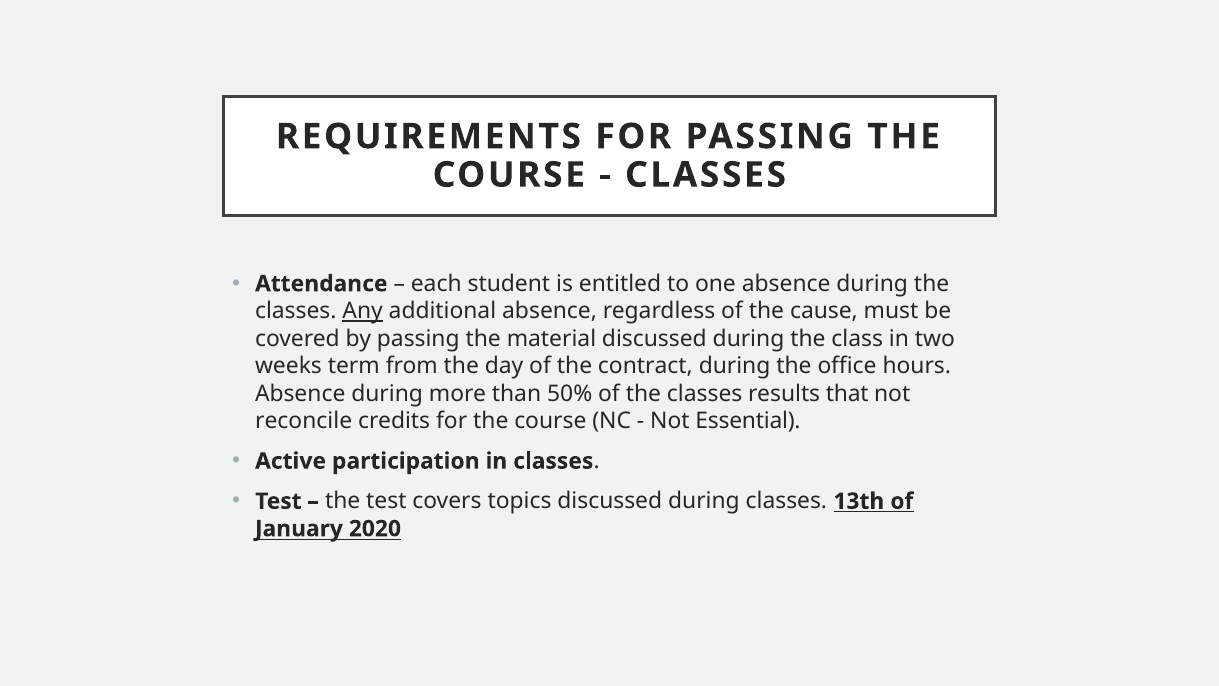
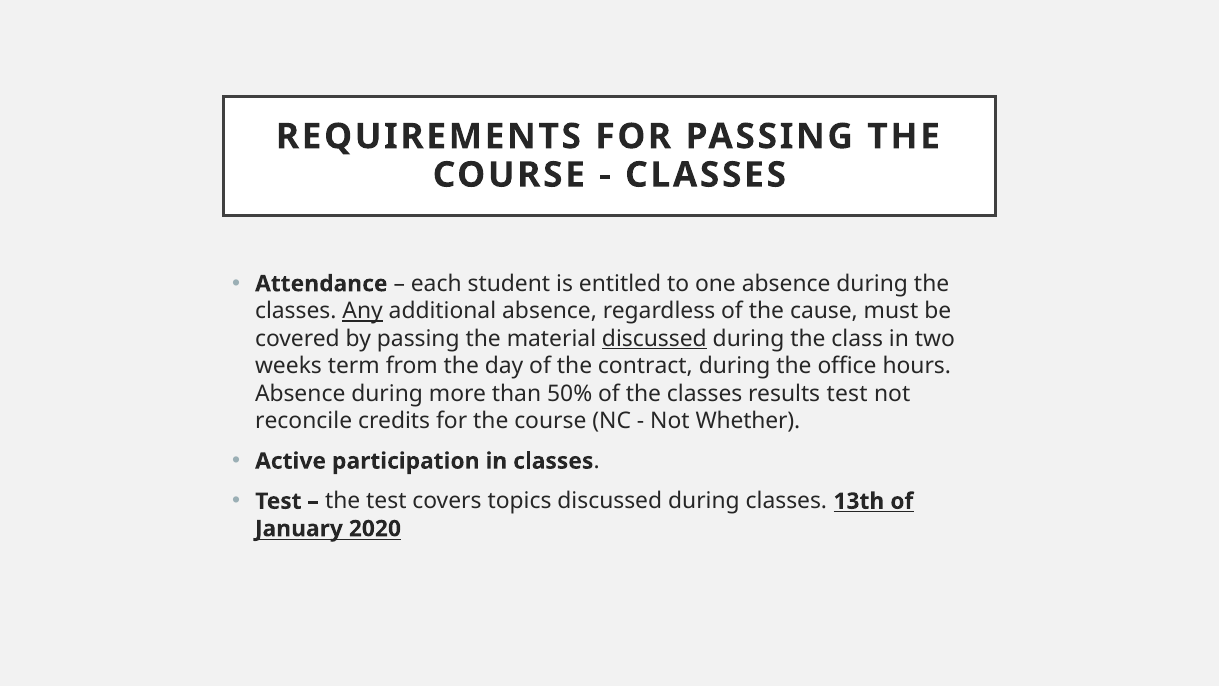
discussed underline: none -> present (654, 339)
results that: that -> test (847, 393)
Essential: Essential -> Whether (748, 421)
